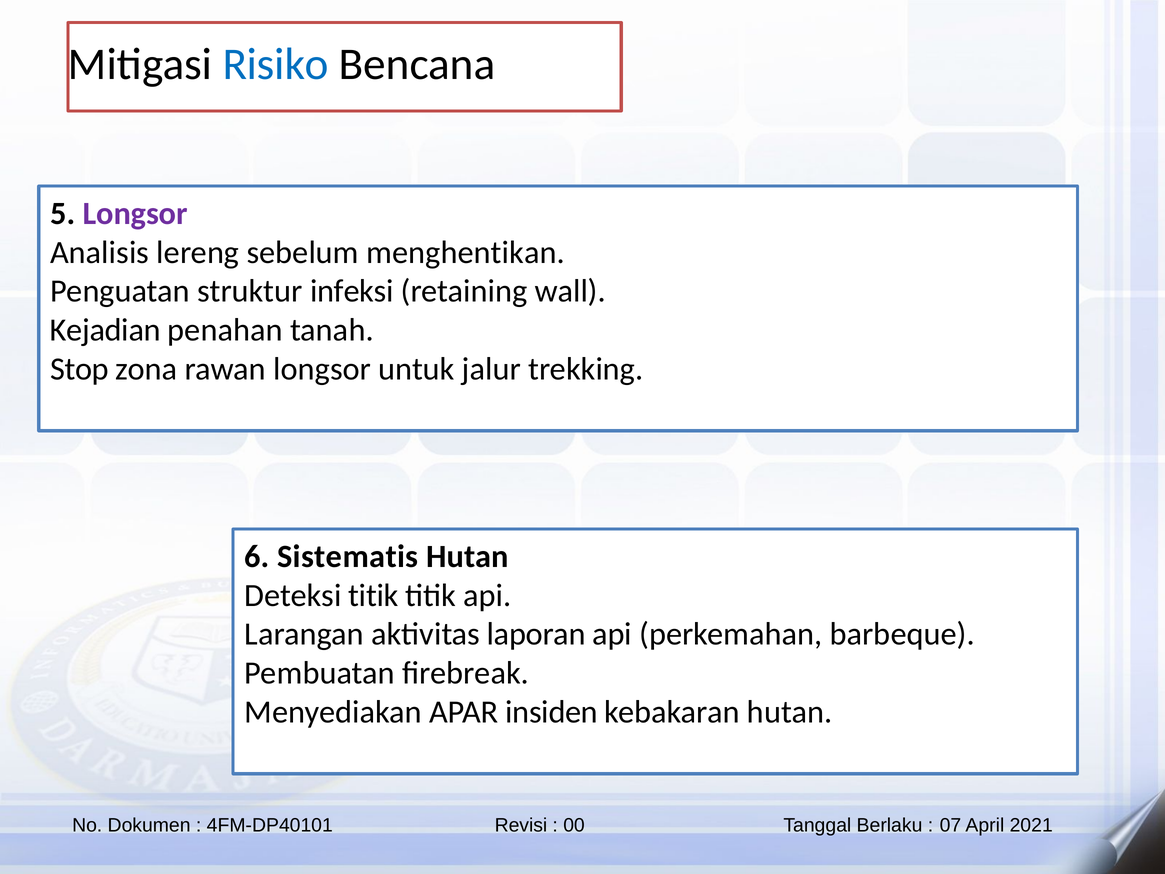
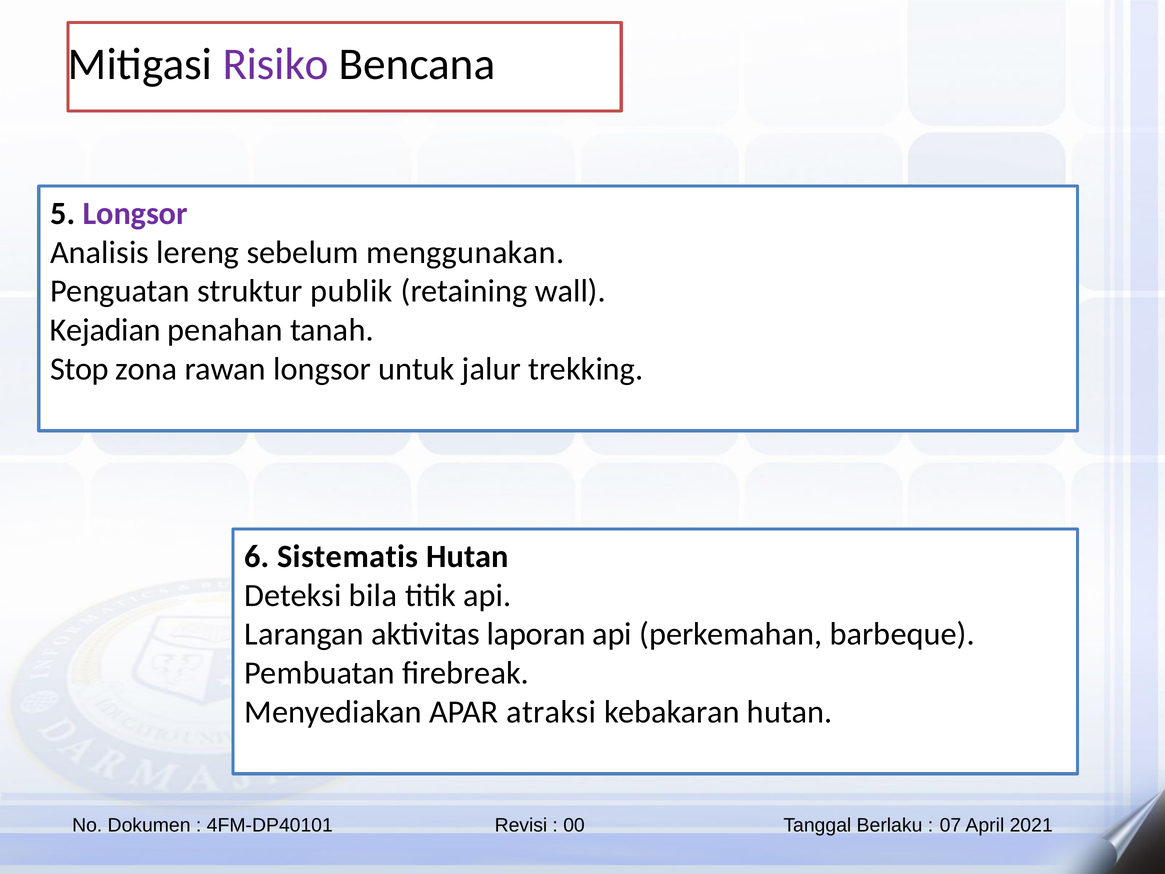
Risiko colour: blue -> purple (276, 64)
menghentikan: menghentikan -> menggunakan (465, 252)
infeksi: infeksi -> publik (352, 291)
Deteksi titik: titik -> bila (373, 595)
insiden: insiden -> atraksi (551, 712)
